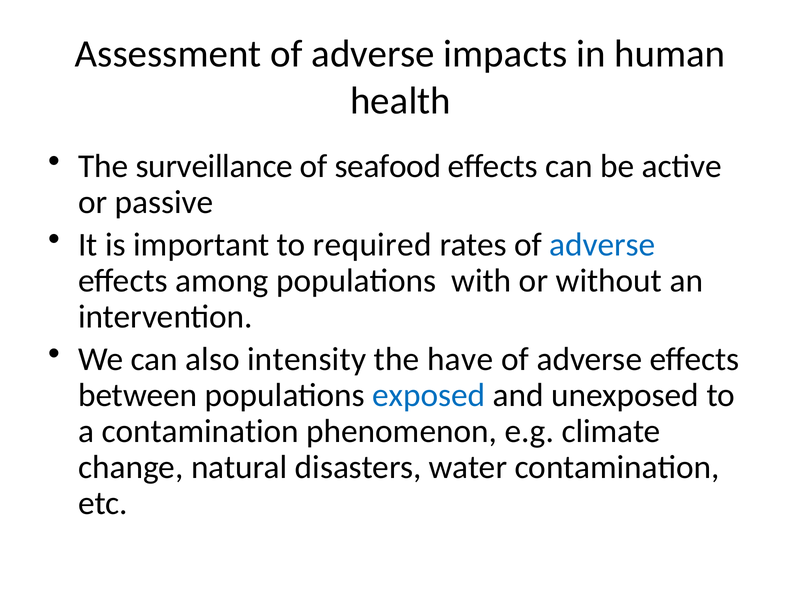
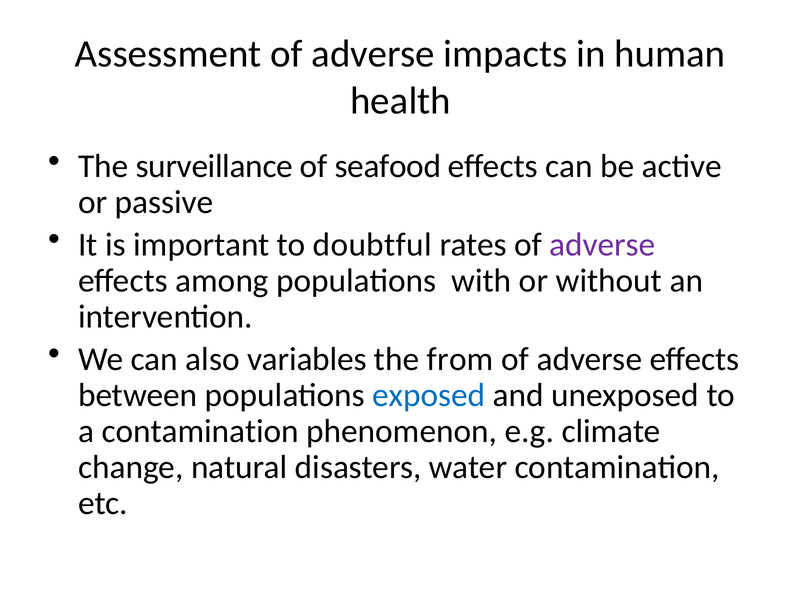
required: required -> doubtful (372, 245)
adverse colour: blue -> purple (602, 245)
intensity: intensity -> variables (307, 360)
have: have -> from (460, 360)
